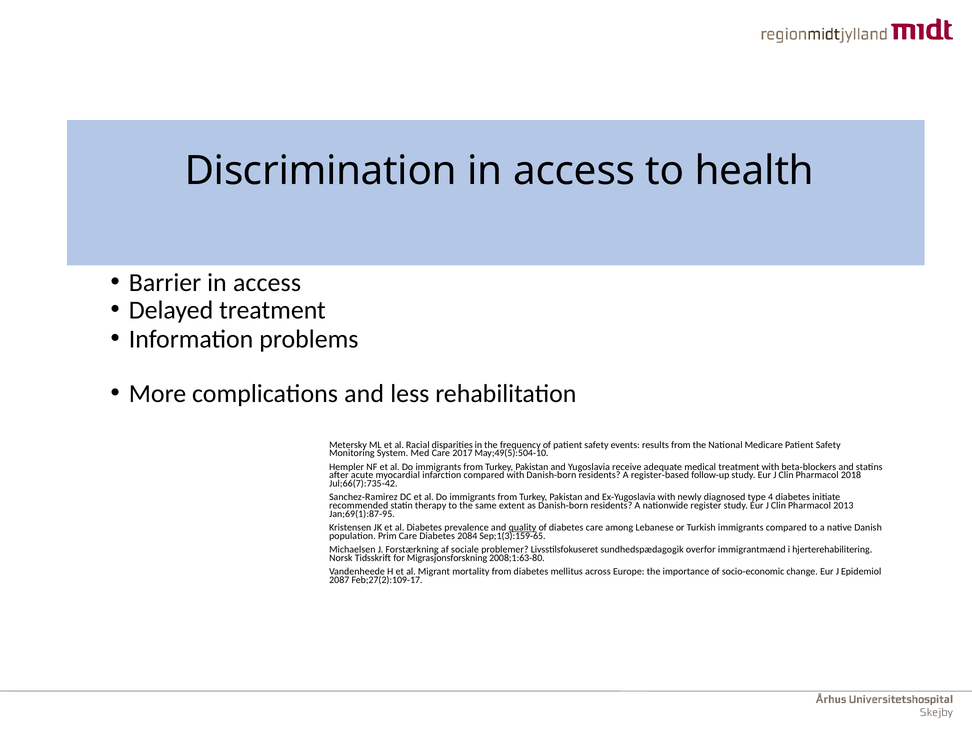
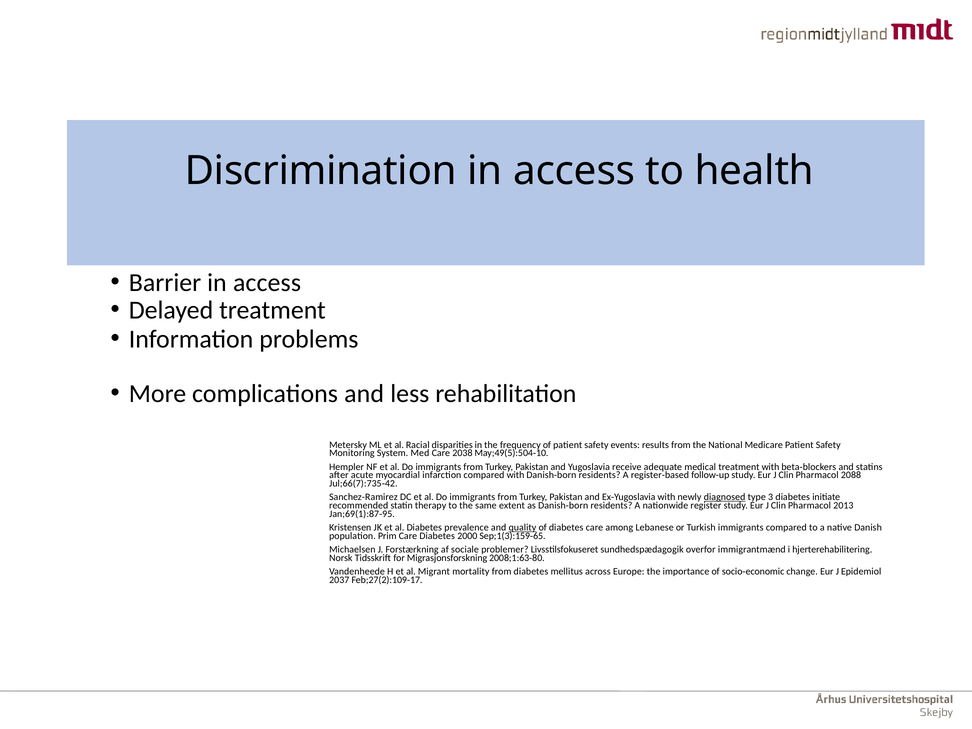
2017: 2017 -> 2038 (462, 453)
2018: 2018 -> 2088 (851, 475)
diagnosed underline: none -> present (725, 497)
4: 4 -> 3 (771, 497)
2084: 2084 -> 2000 (467, 536)
2087: 2087 -> 2037 (339, 580)
